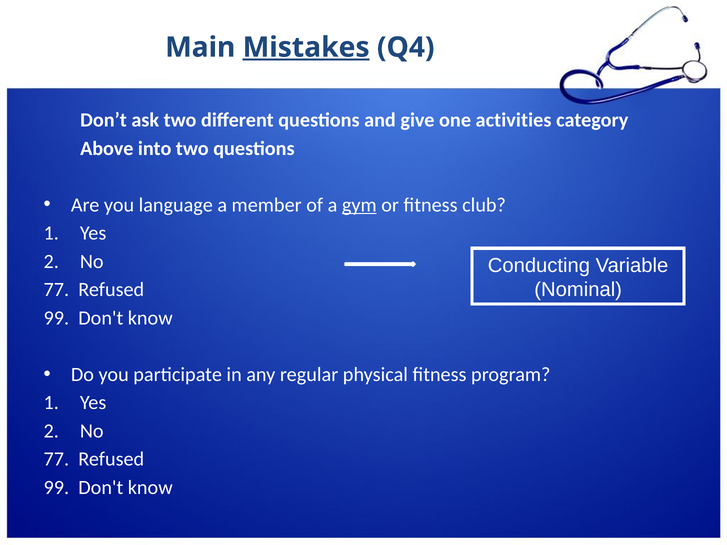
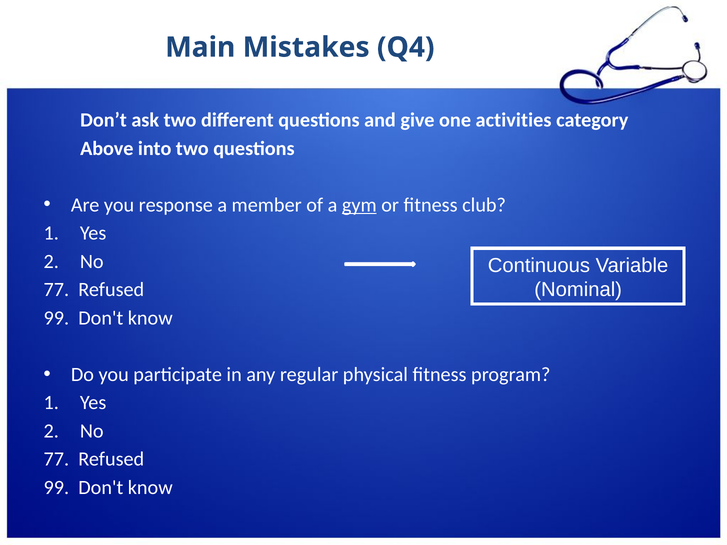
Mistakes underline: present -> none (306, 47)
language: language -> response (176, 205)
Conducting: Conducting -> Continuous (539, 265)
